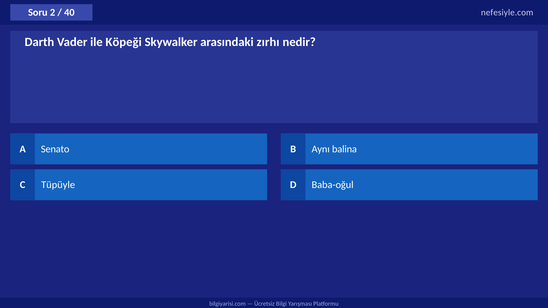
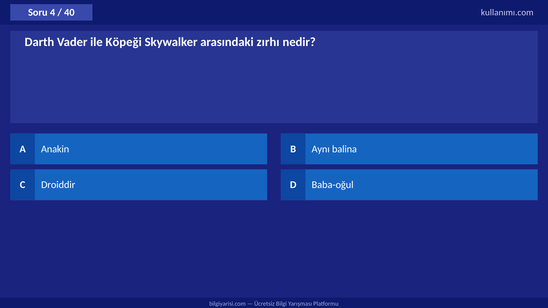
2: 2 -> 4 (53, 13)
nefesiyle.com: nefesiyle.com -> kullanımı.com (507, 12)
Senato: Senato -> Anakin (55, 149)
Tüpüyle: Tüpüyle -> Droiddir (58, 185)
